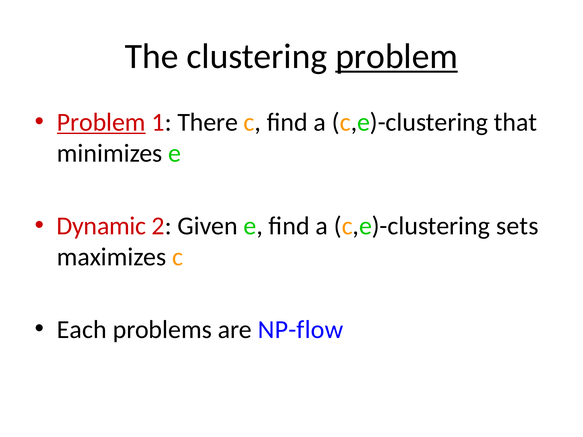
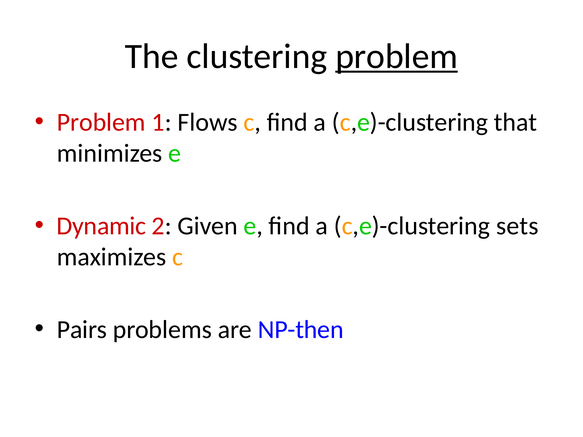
Problem underline: present -> none (101, 122)
There: There -> Flows (208, 122)
Each: Each -> Pairs (82, 330)
NP-flow: NP-flow -> NP-then (301, 330)
